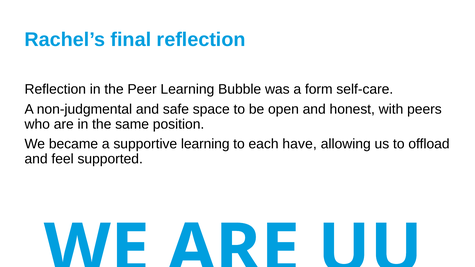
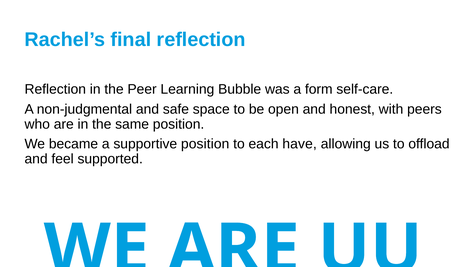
supportive learning: learning -> position (205, 144)
